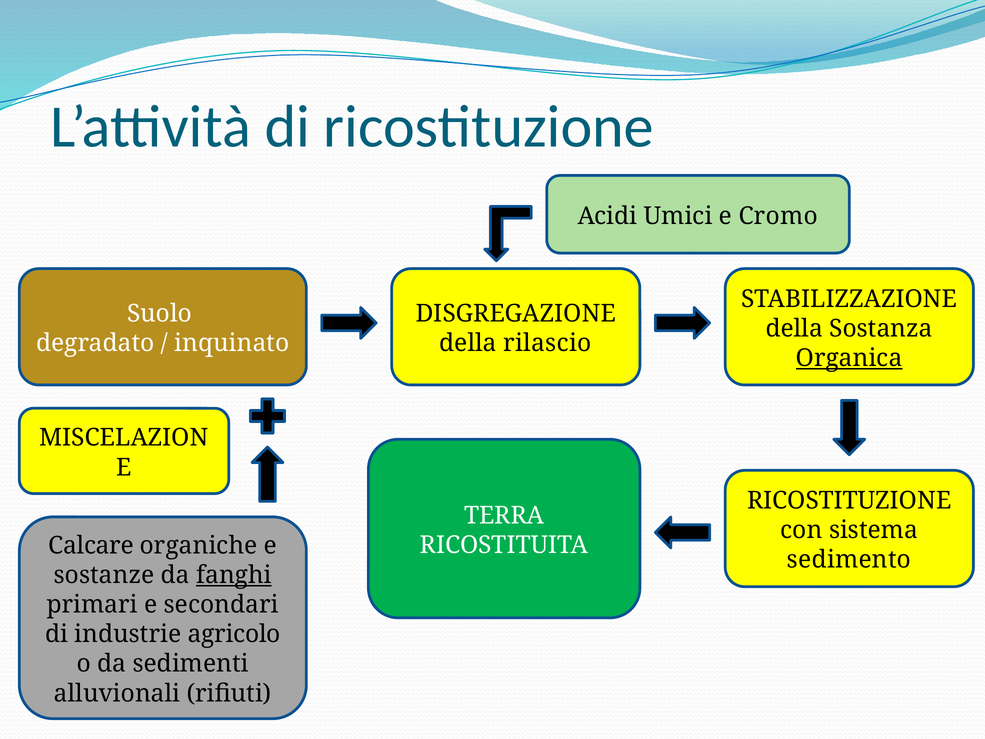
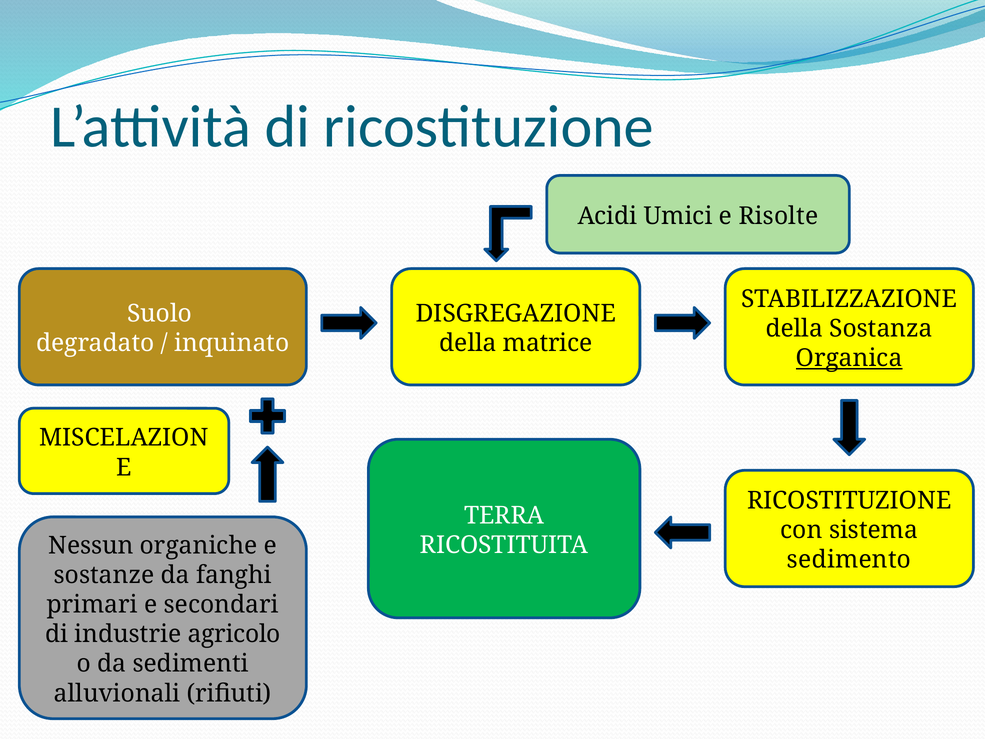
Cromo: Cromo -> Risolte (778, 216)
rilascio: rilascio -> matrice (548, 343)
Calcare: Calcare -> Nessun (91, 545)
fanghi underline: present -> none (234, 575)
